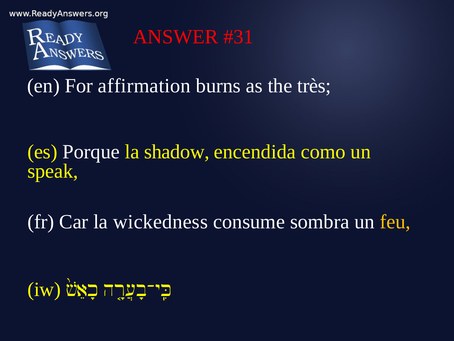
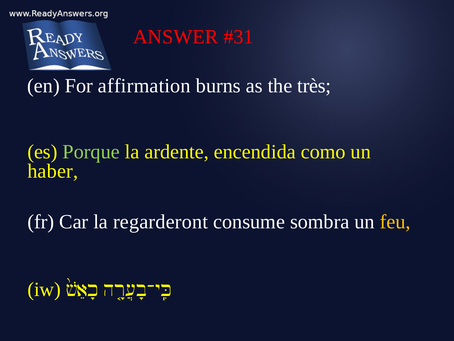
Porque colour: white -> light green (91, 152)
shadow: shadow -> ardente (177, 152)
speak: speak -> haber (53, 171)
wickedness: wickedness -> regarderont (161, 222)
